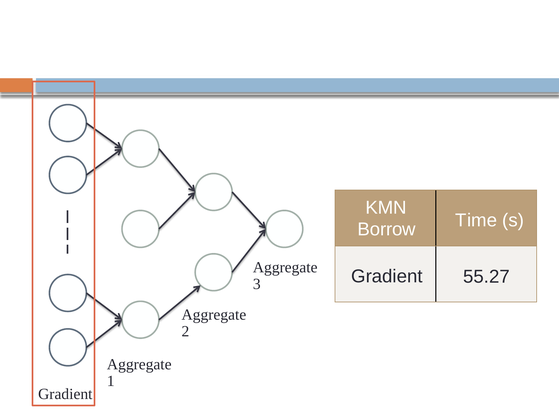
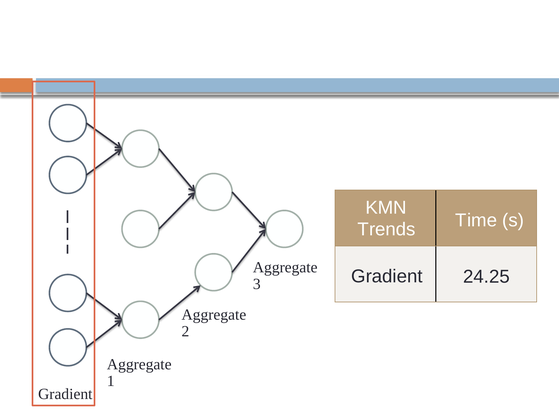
Borrow: Borrow -> Trends (387, 230)
55.27: 55.27 -> 24.25 (486, 277)
